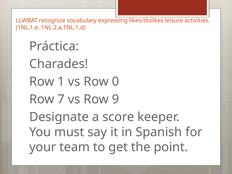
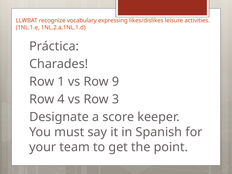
0: 0 -> 9 (115, 82)
7: 7 -> 4 (61, 99)
9: 9 -> 3 (115, 99)
